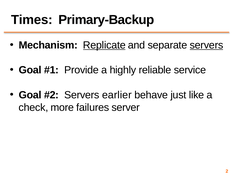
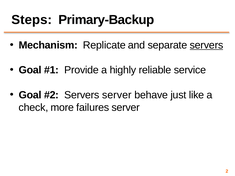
Times: Times -> Steps (32, 20)
Replicate underline: present -> none (104, 45)
Servers earlier: earlier -> server (117, 95)
